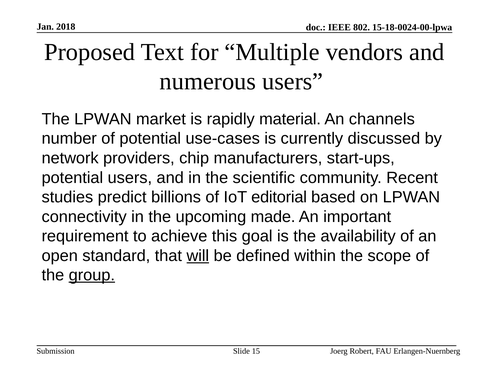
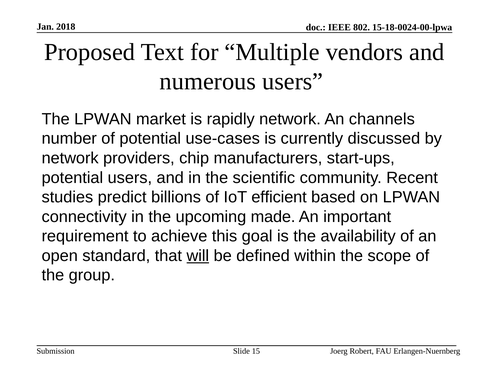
rapidly material: material -> network (290, 119)
editorial: editorial -> efficient (279, 198)
group underline: present -> none (92, 276)
